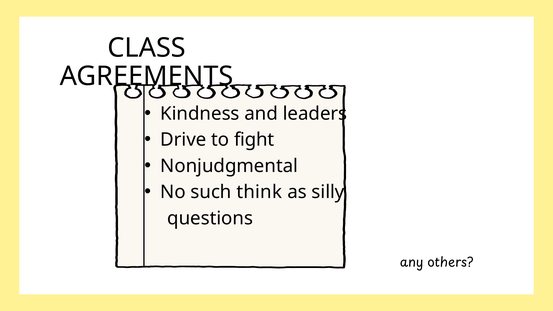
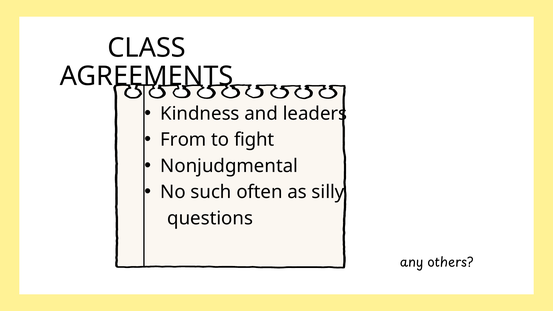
Drive: Drive -> From (183, 140)
think: think -> often (259, 192)
